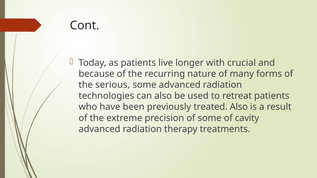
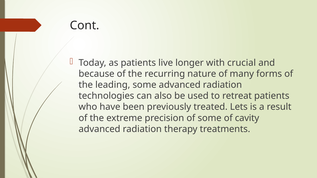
serious: serious -> leading (113, 85)
treated Also: Also -> Lets (239, 107)
